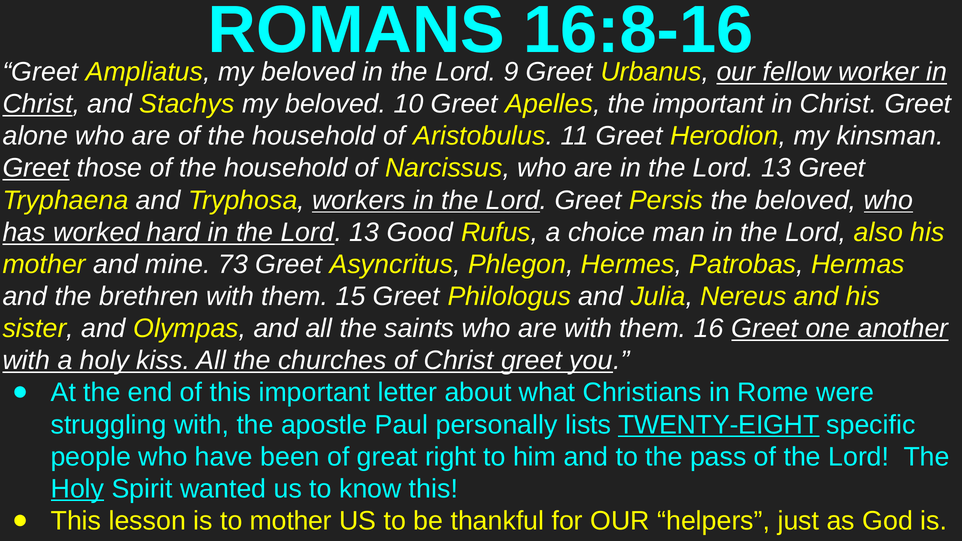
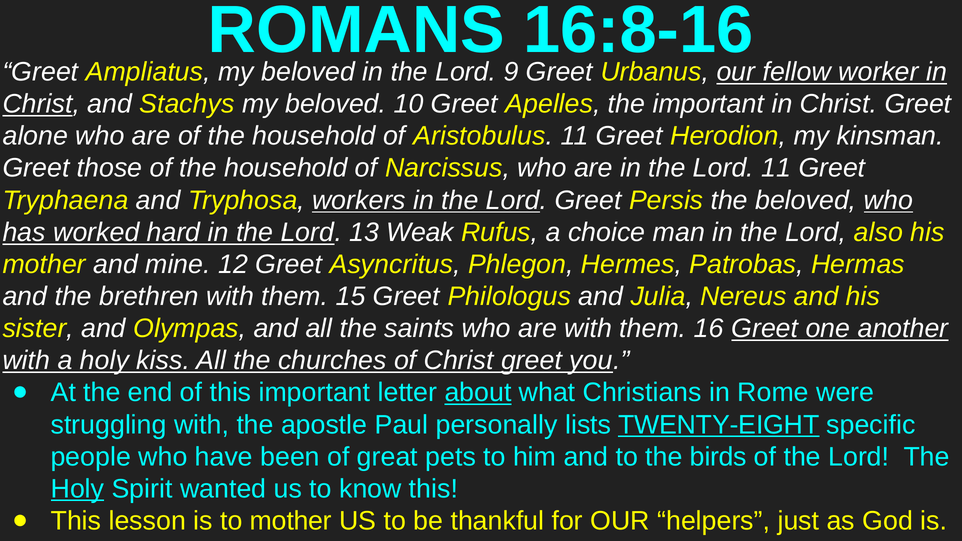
Greet underline: present -> none (36, 168)
13: 13 -> 11 (776, 168)
Good: Good -> Weak (420, 232)
73: 73 -> 12 (233, 264)
about underline: none -> present (478, 393)
right: right -> pets (451, 457)
pass: pass -> birds (718, 457)
